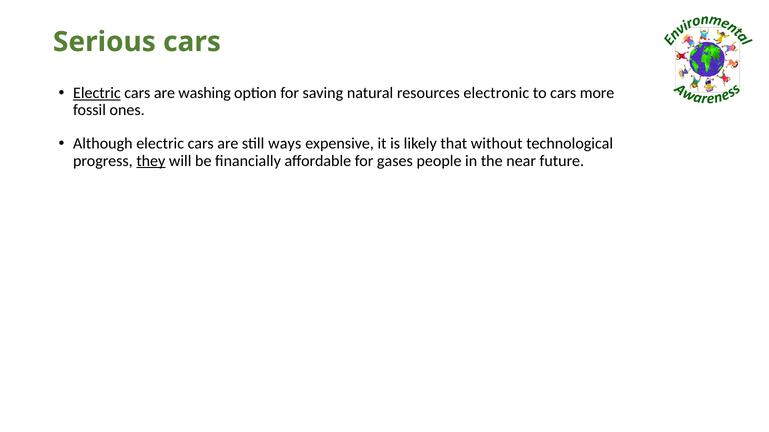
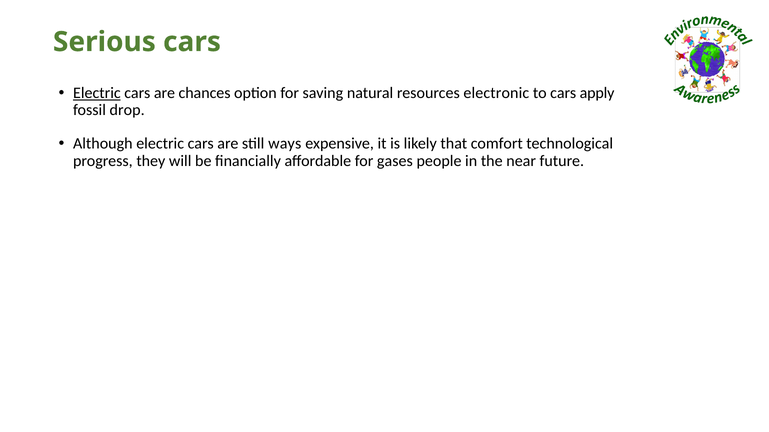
washing: washing -> chances (205, 93)
more: more -> apply (597, 93)
ones: ones -> drop (127, 110)
without: without -> comfort (497, 144)
they underline: present -> none (151, 161)
